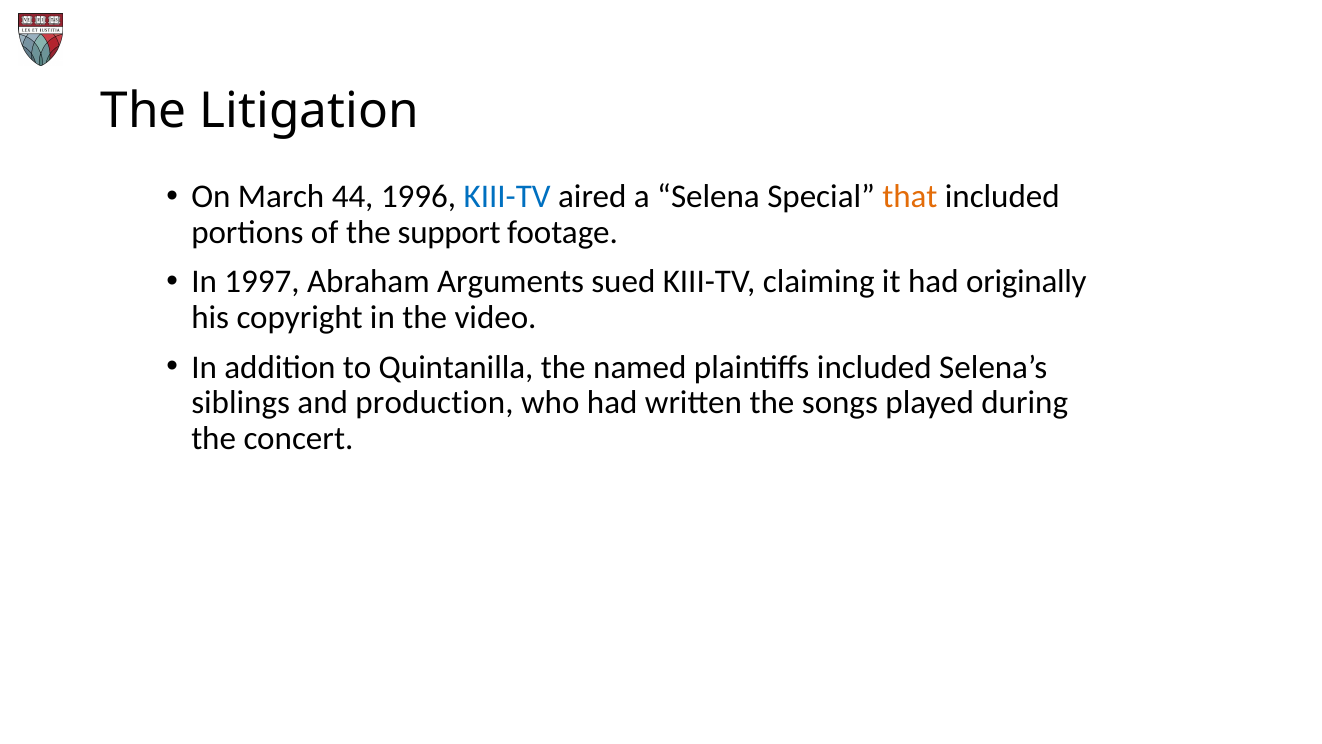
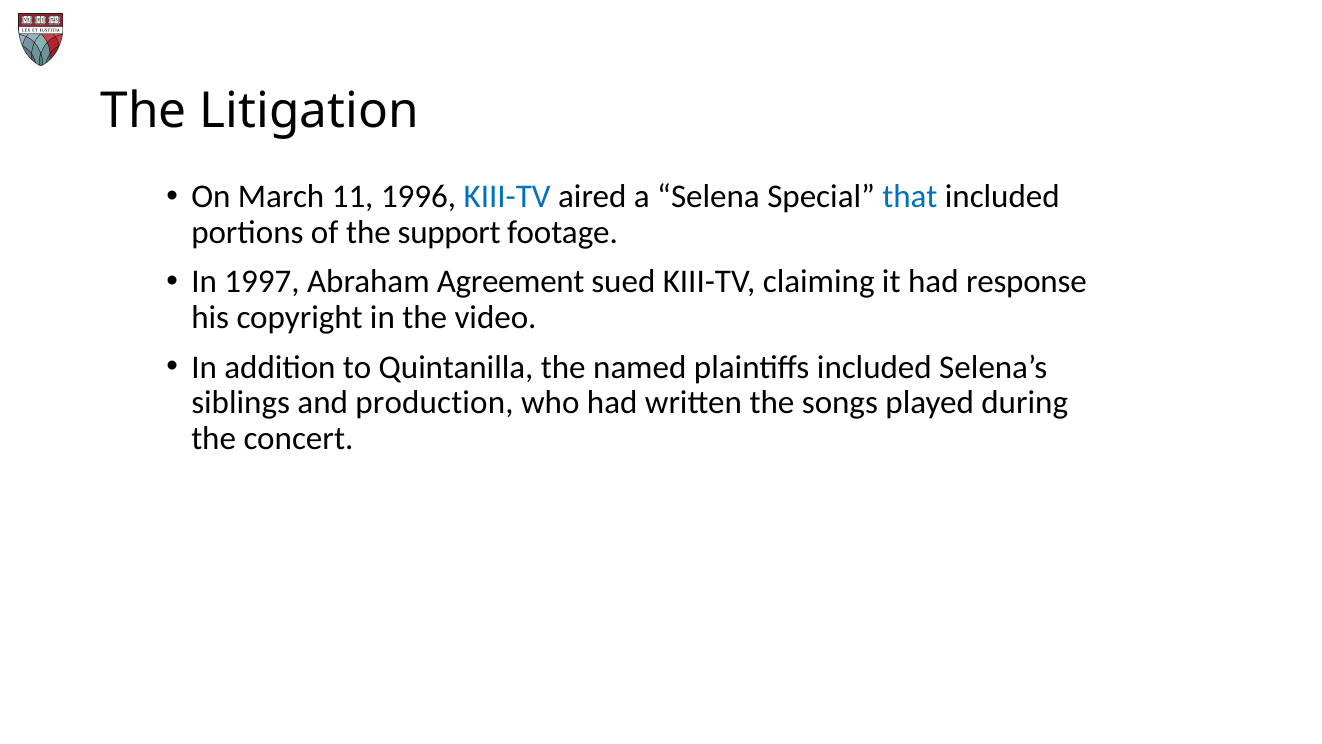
44: 44 -> 11 (353, 197)
that colour: orange -> blue (910, 197)
Arguments: Arguments -> Agreement (511, 282)
originally: originally -> response (1026, 282)
